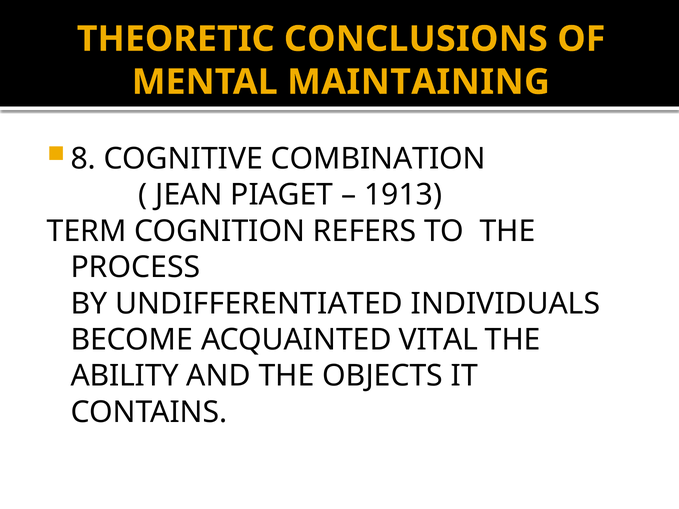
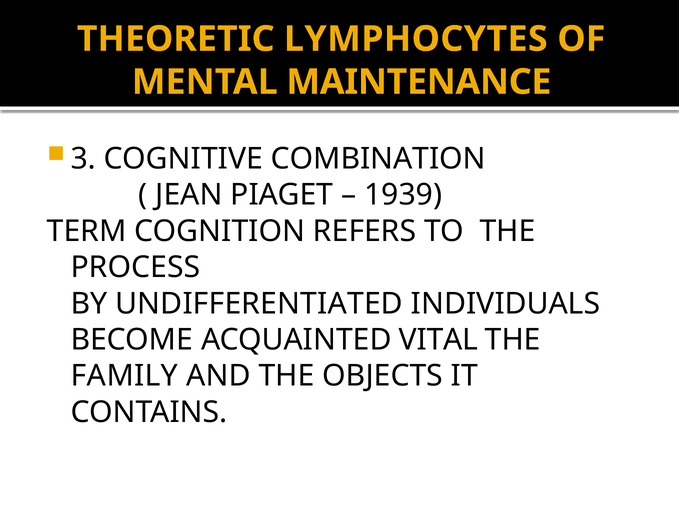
CONCLUSIONS: CONCLUSIONS -> LYMPHOCYTES (416, 39)
MAINTAINING: MAINTAINING -> MAINTENANCE (419, 82)
8: 8 -> 3 (83, 159)
1913: 1913 -> 1939 (403, 195)
ABILITY: ABILITY -> FAMILY (124, 376)
